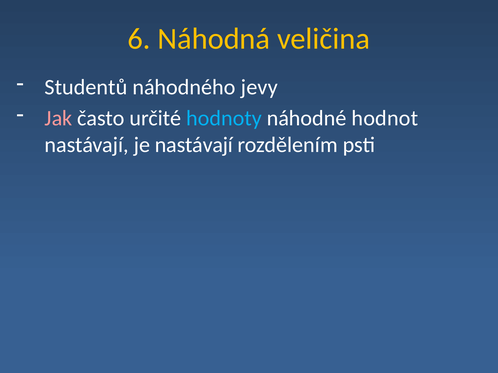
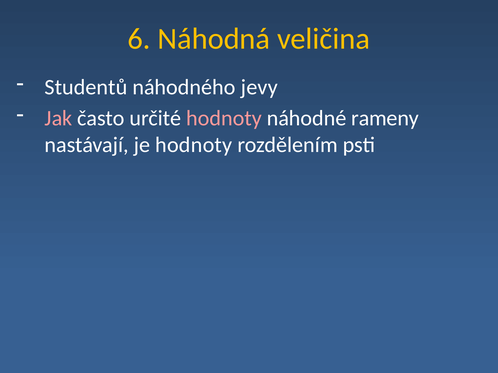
hodnoty colour: light blue -> pink (224, 118)
hodnot: hodnot -> rameny (385, 118)
je nastávají: nastávají -> hodnoty (194, 145)
